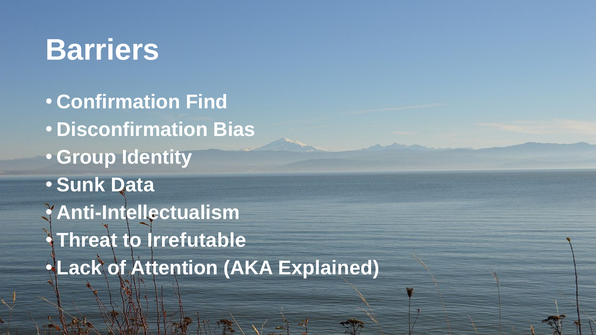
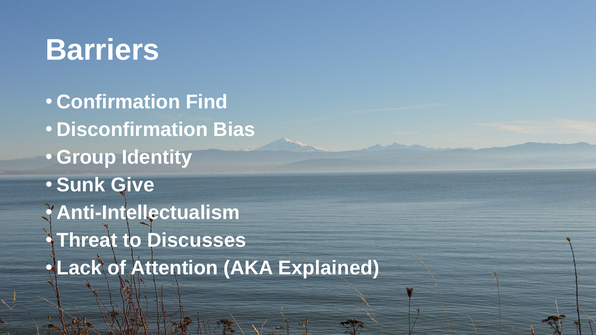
Data: Data -> Give (133, 185)
Irrefutable: Irrefutable -> Discusses (197, 241)
